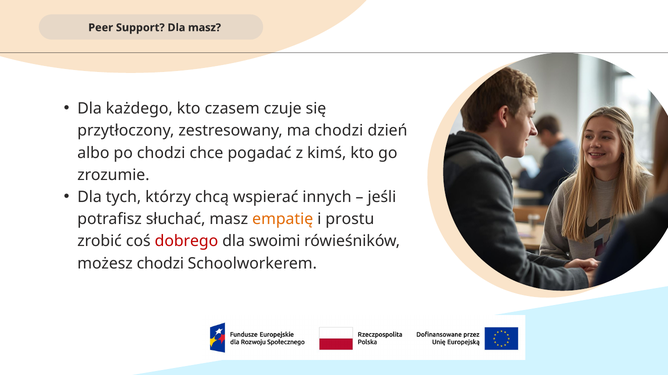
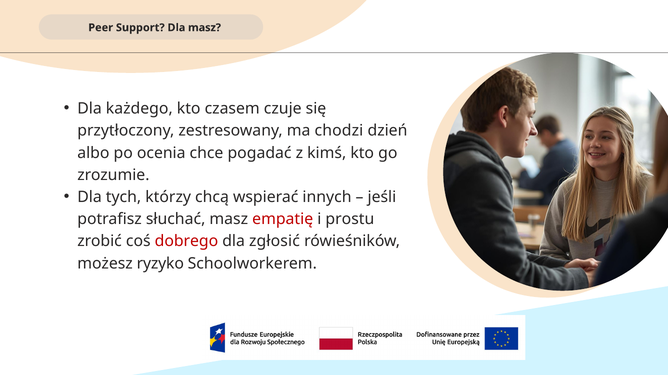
po chodzi: chodzi -> ocenia (161, 153)
empatię colour: orange -> red (283, 220)
swoimi: swoimi -> zgłosić (274, 242)
możesz chodzi: chodzi -> ryzyko (160, 264)
